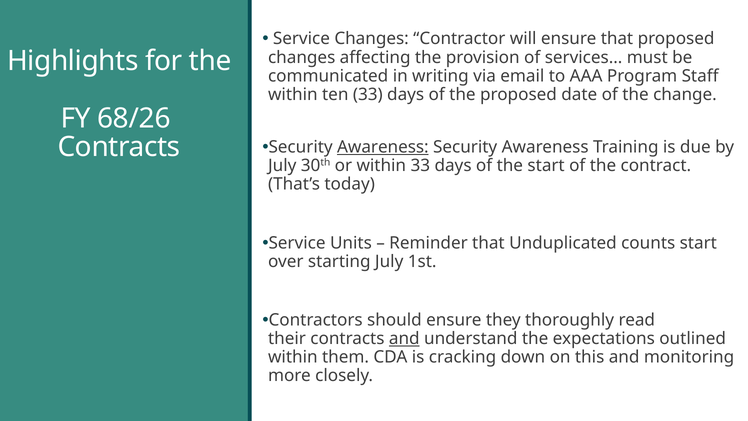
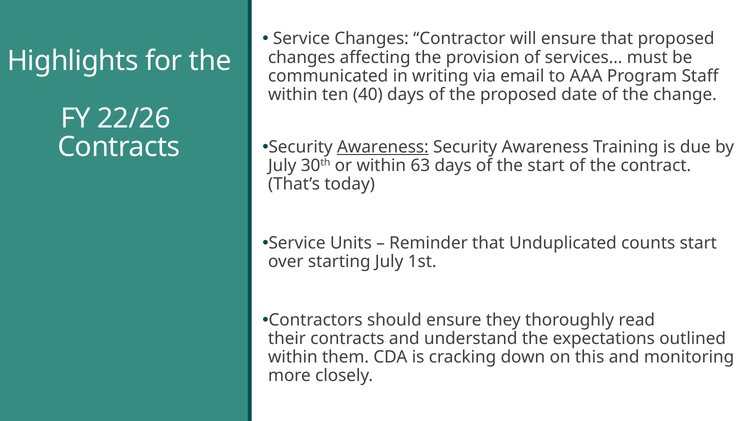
ten 33: 33 -> 40 (368, 94)
68/26: 68/26 -> 22/26 (134, 118)
within 33: 33 -> 63 (420, 165)
and underline: present -> none (404, 339)
